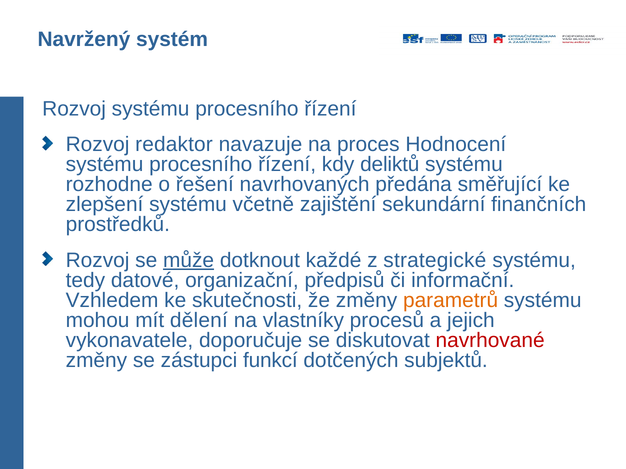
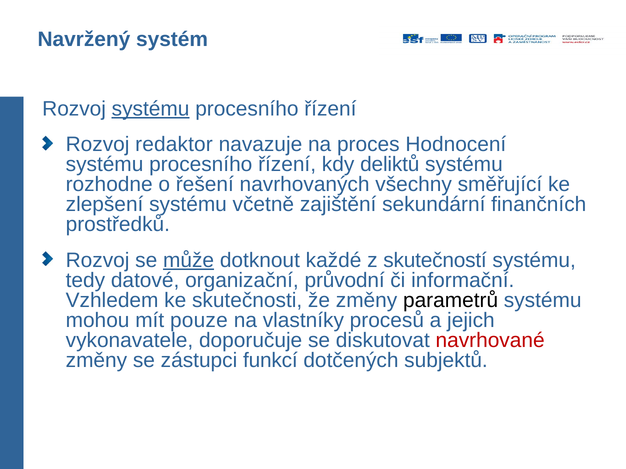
systému underline: none -> present (151, 109)
předána: předána -> všechny (414, 185)
strategické: strategické -> skutečností (435, 261)
předpisů: předpisů -> průvodní (345, 281)
parametrů colour: orange -> black (451, 301)
dělení: dělení -> pouze (199, 321)
